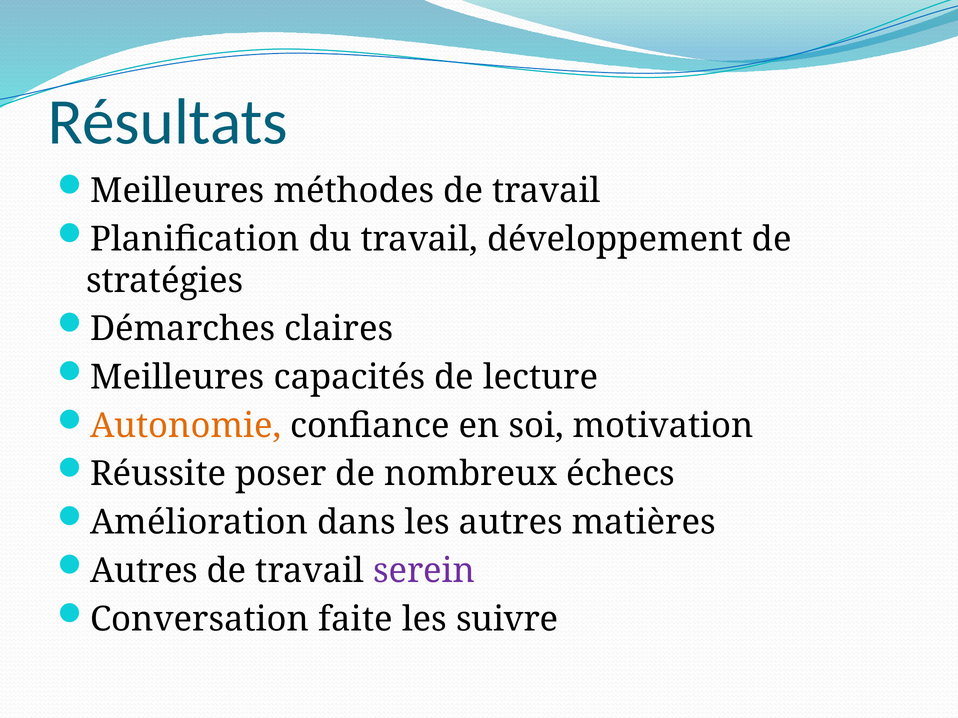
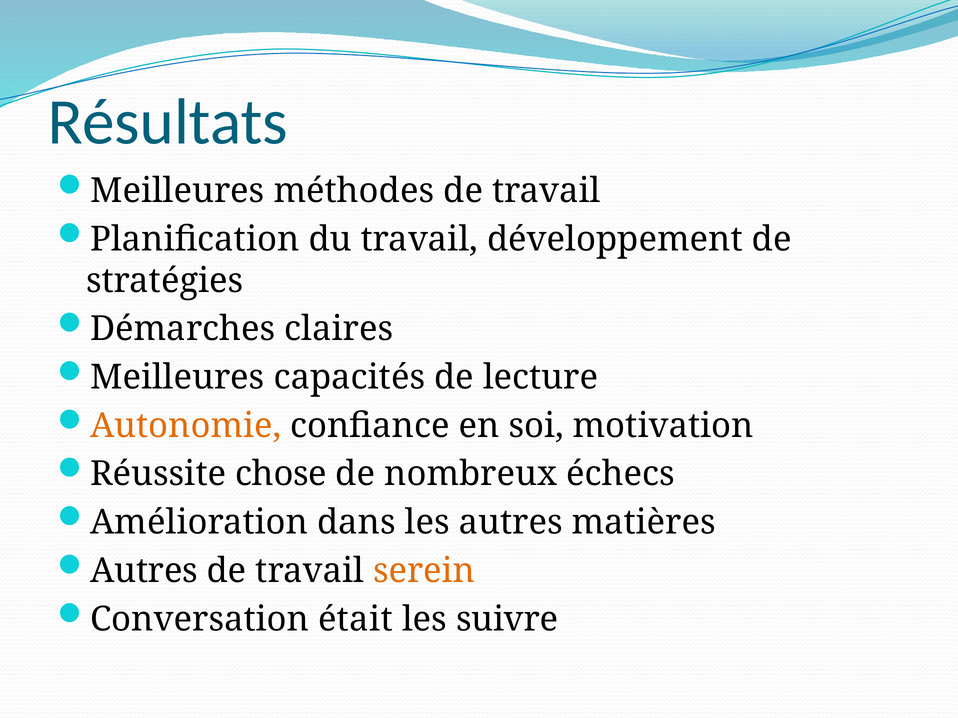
poser: poser -> chose (281, 474)
serein colour: purple -> orange (424, 571)
faite: faite -> était (355, 620)
